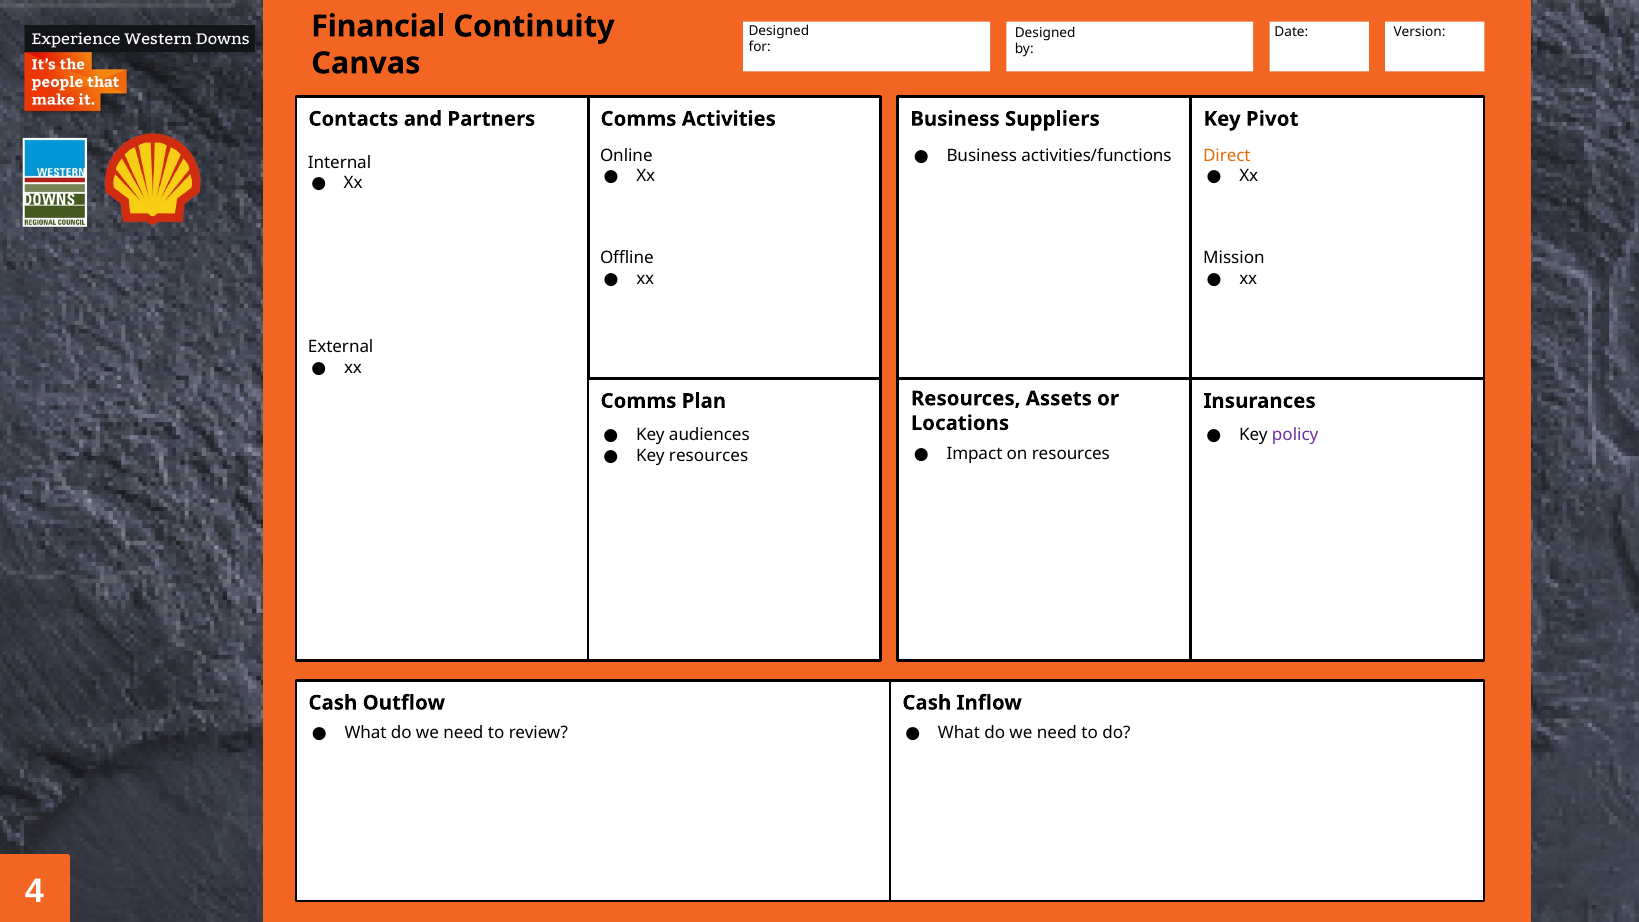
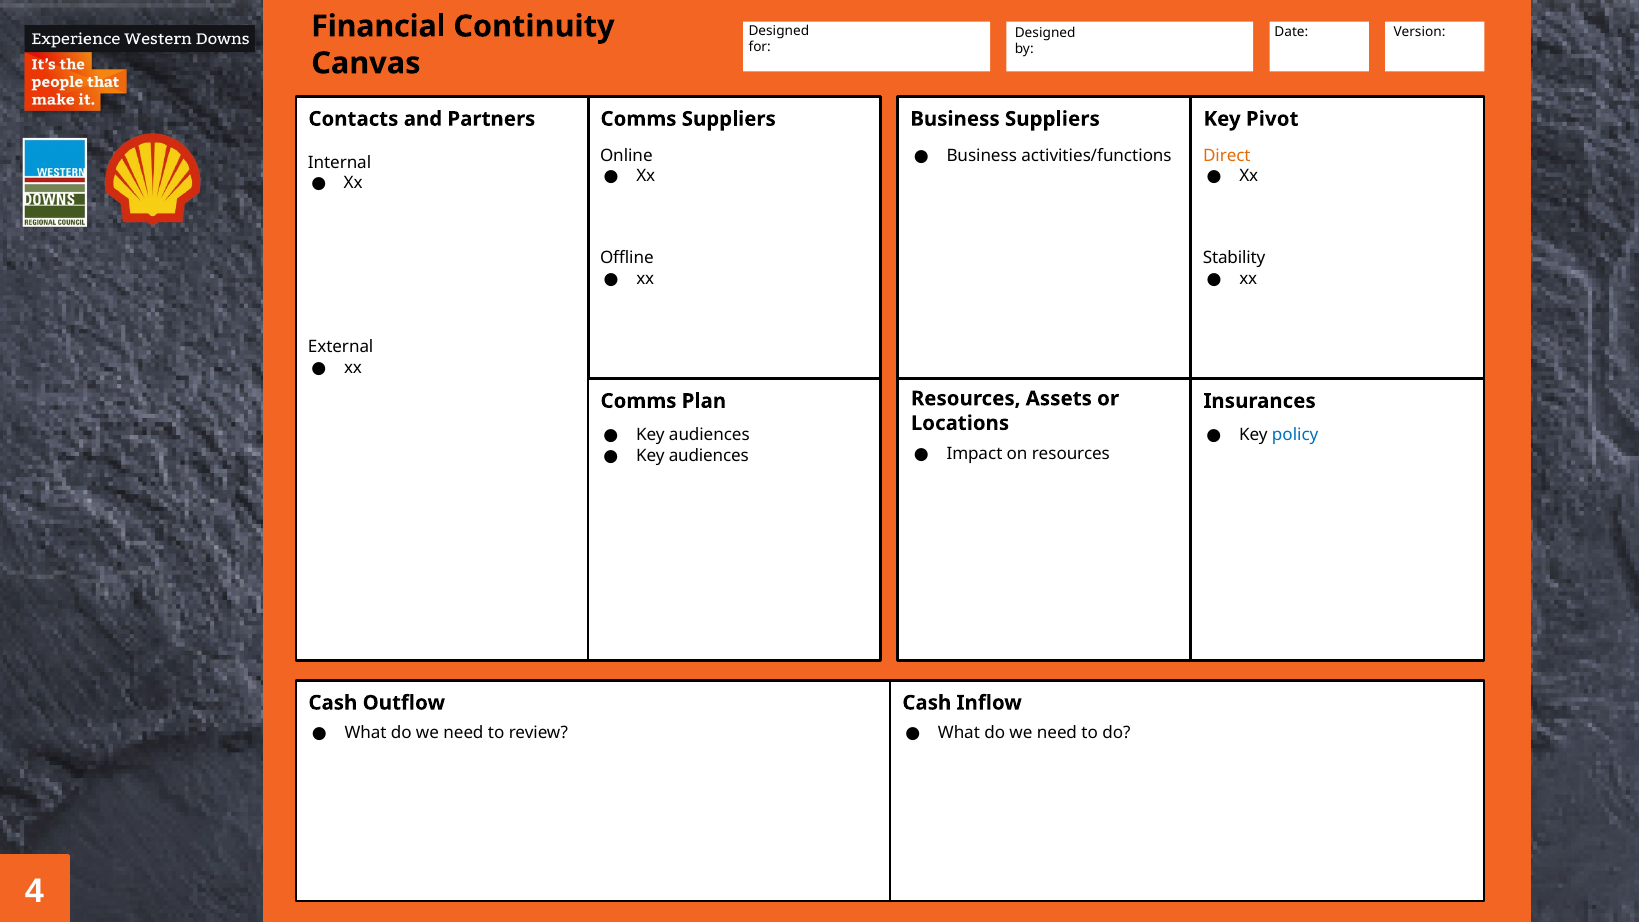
Comms Activities: Activities -> Suppliers (729, 119)
Mission: Mission -> Stability (1234, 258)
policy colour: purple -> blue (1295, 435)
resources: resources -> audiences (709, 456)
